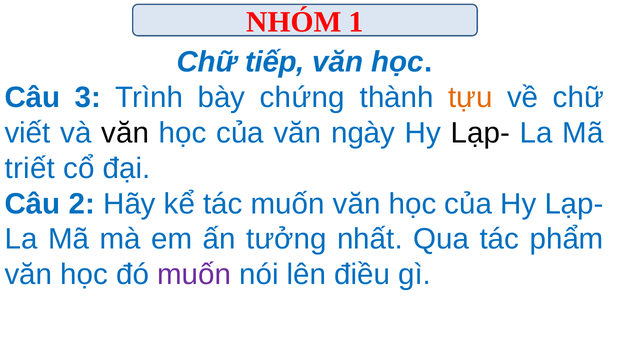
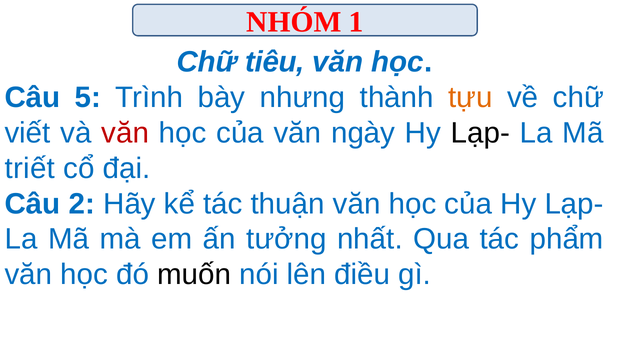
tiếp: tiếp -> tiêu (275, 62)
3: 3 -> 5 (88, 98)
chứng: chứng -> nhưng (303, 98)
văn colour: black -> red (125, 133)
tác muốn: muốn -> thuận (288, 204)
muốn colour: purple -> black (194, 275)
